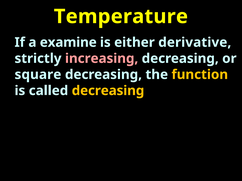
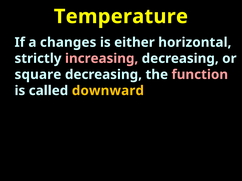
examine: examine -> changes (68, 42)
derivative: derivative -> horizontal (195, 42)
function colour: yellow -> pink (200, 75)
called decreasing: decreasing -> downward (108, 91)
